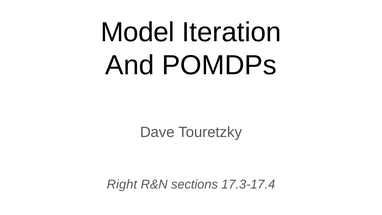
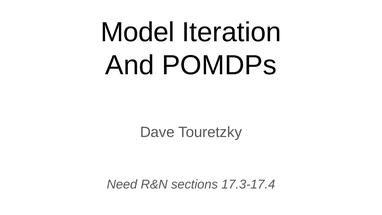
Right: Right -> Need (122, 184)
